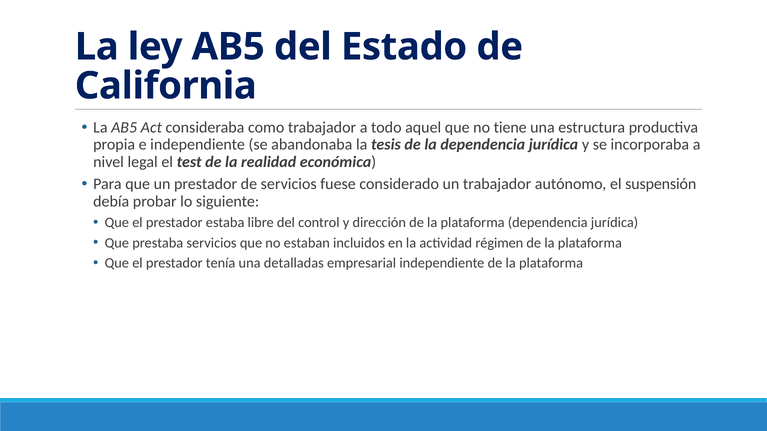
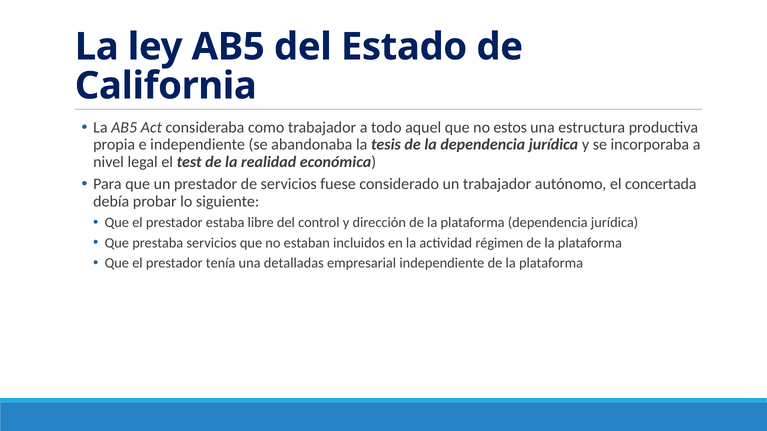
tiene: tiene -> estos (510, 128)
suspensión: suspensión -> concertada (661, 184)
